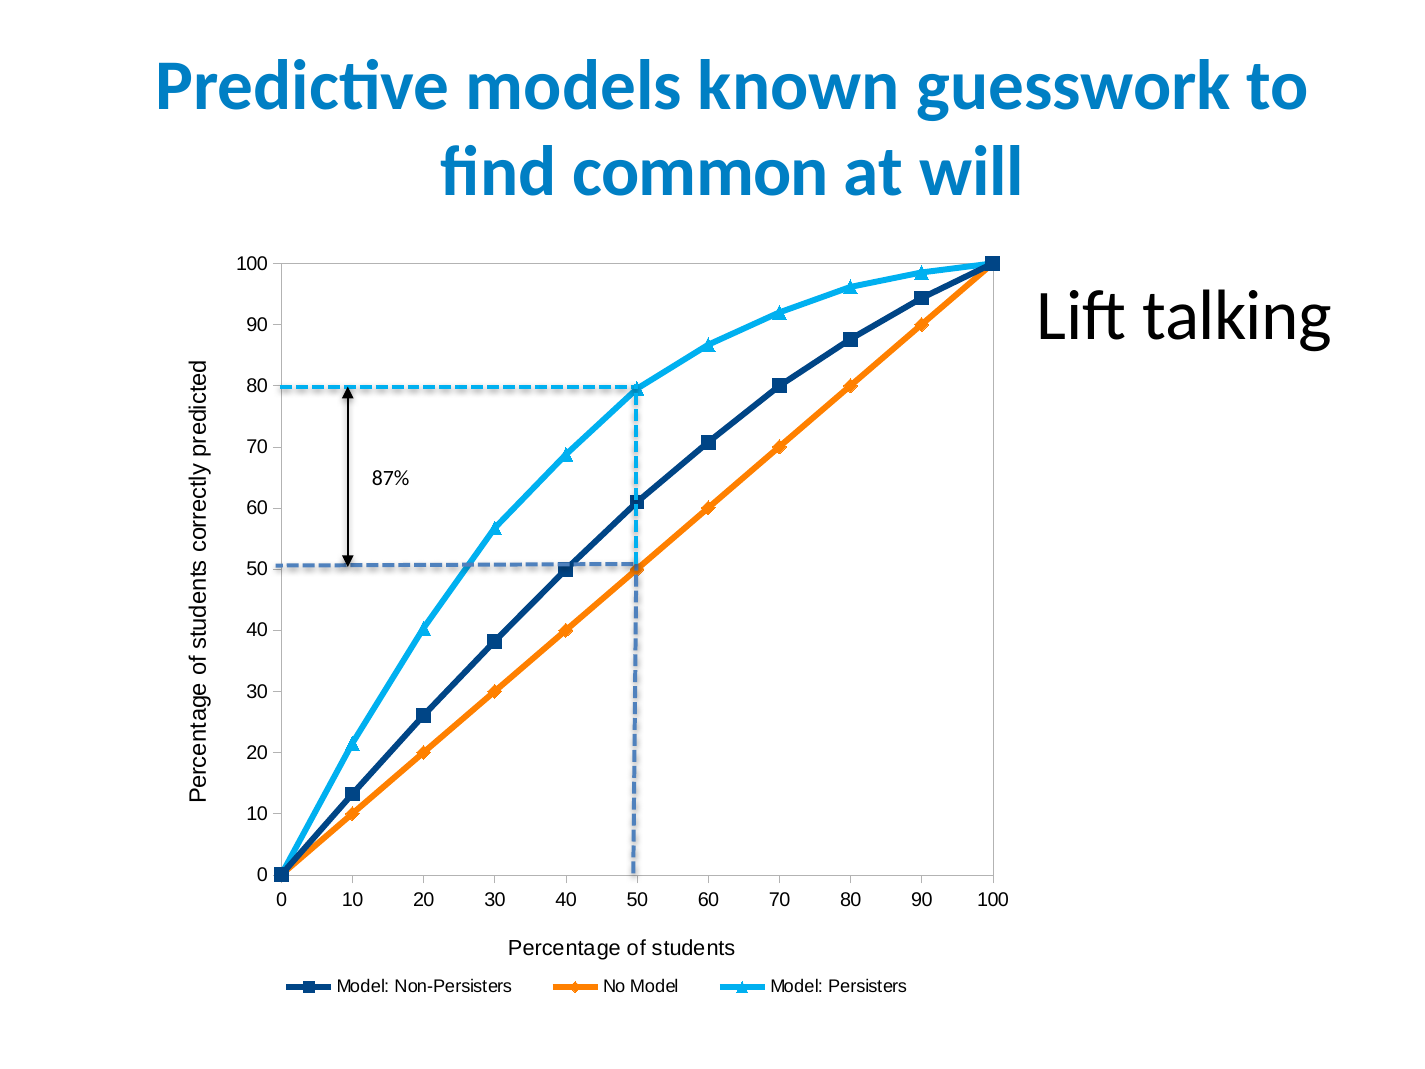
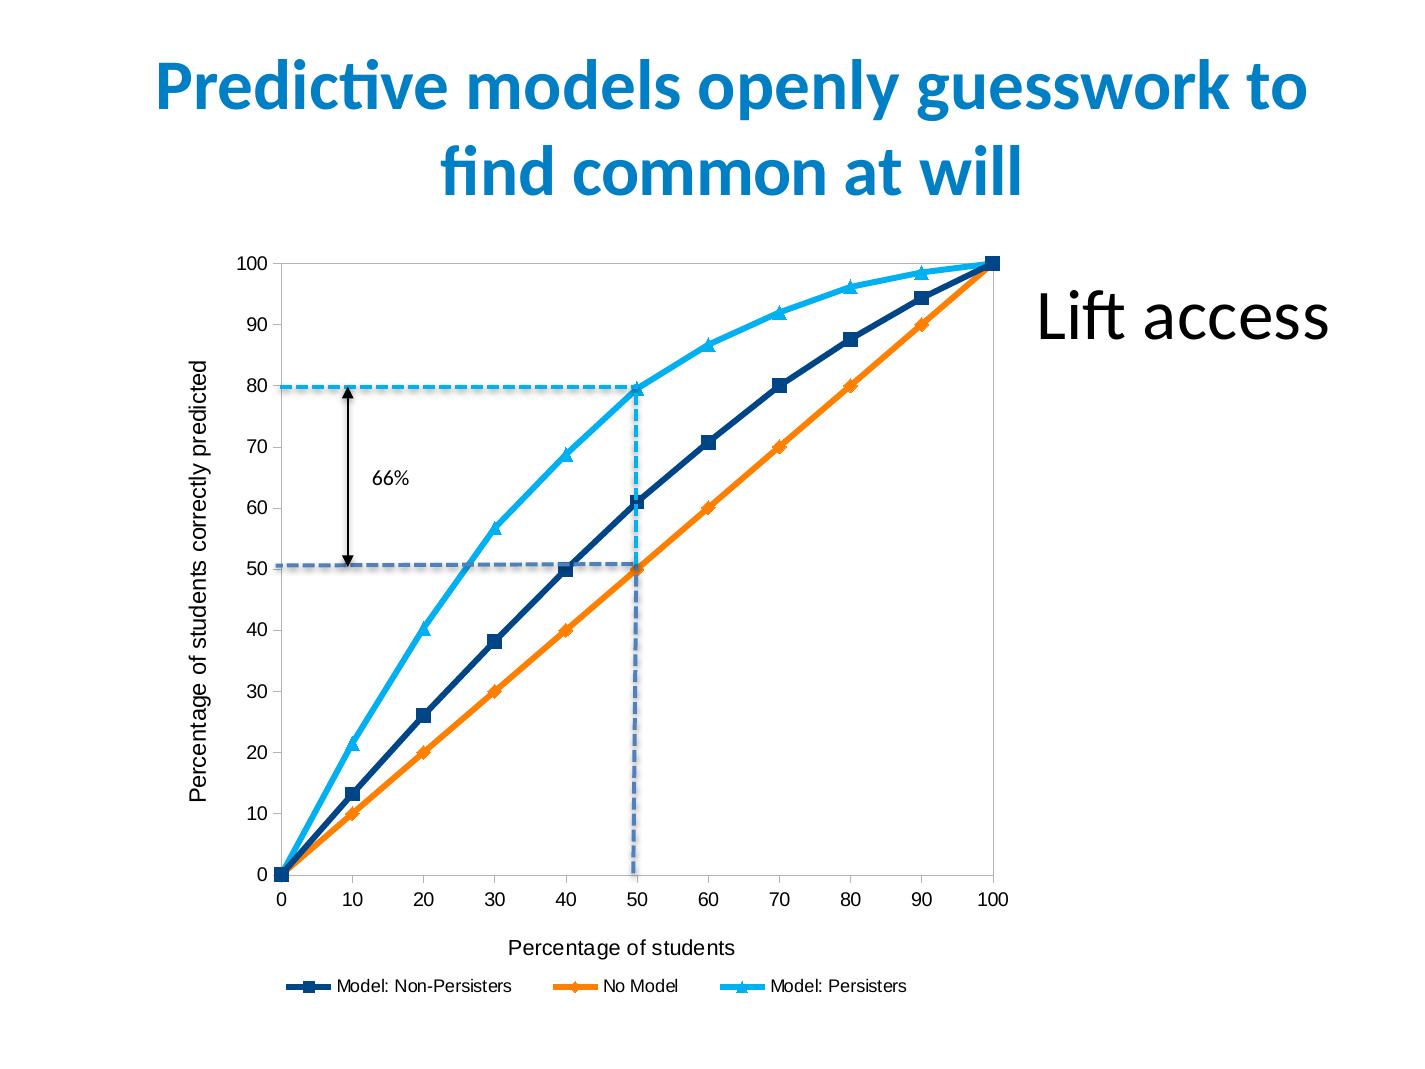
known: known -> openly (799, 86)
talking: talking -> access (1236, 316)
87%: 87% -> 66% (391, 478)
